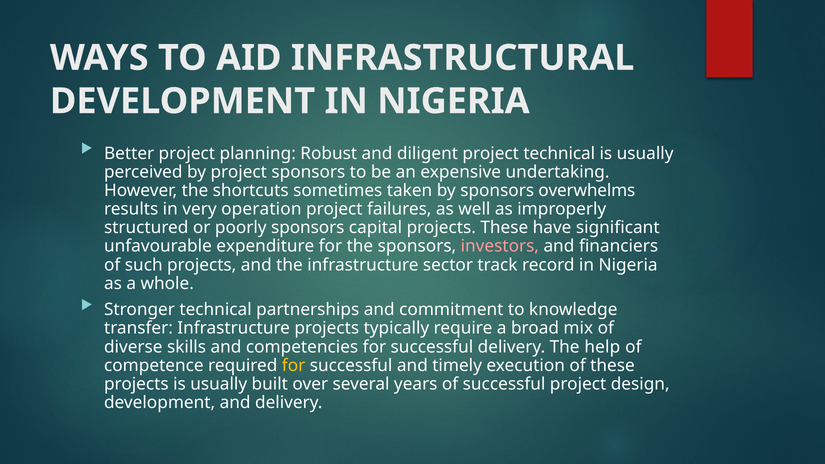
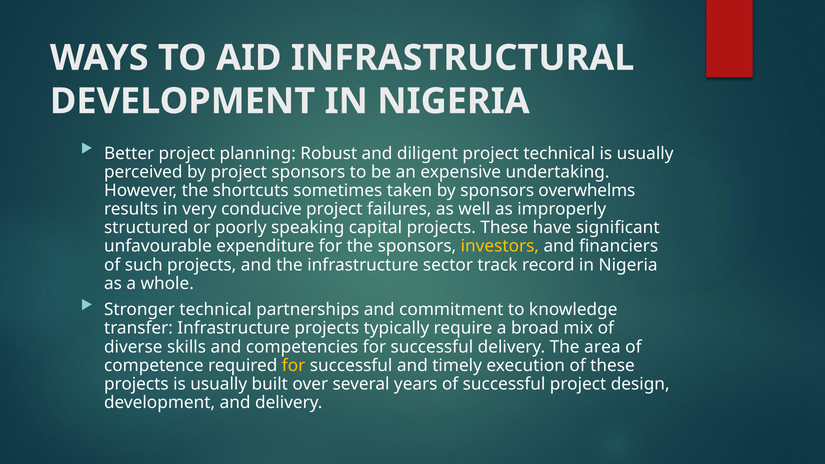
operation: operation -> conducive (261, 209)
poorly sponsors: sponsors -> speaking (308, 228)
investors colour: pink -> yellow (500, 246)
help: help -> area (602, 347)
